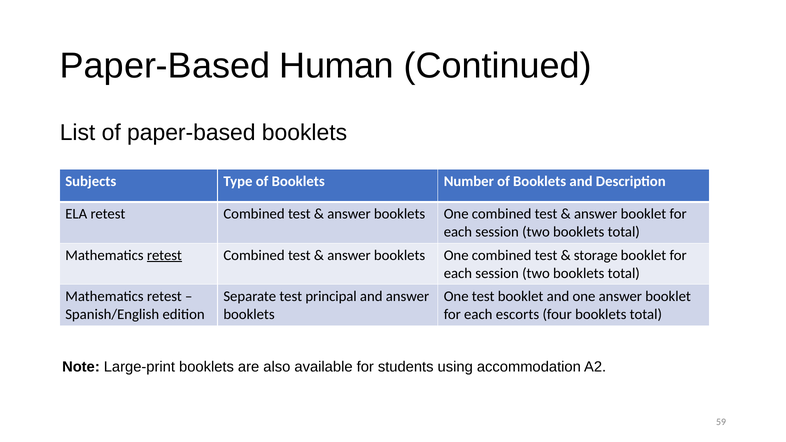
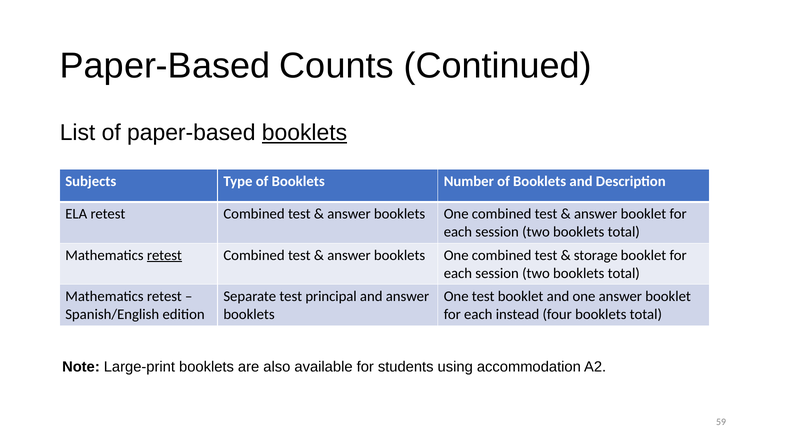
Human: Human -> Counts (337, 66)
booklets underline: none -> present (304, 133)
escorts: escorts -> instead (518, 315)
